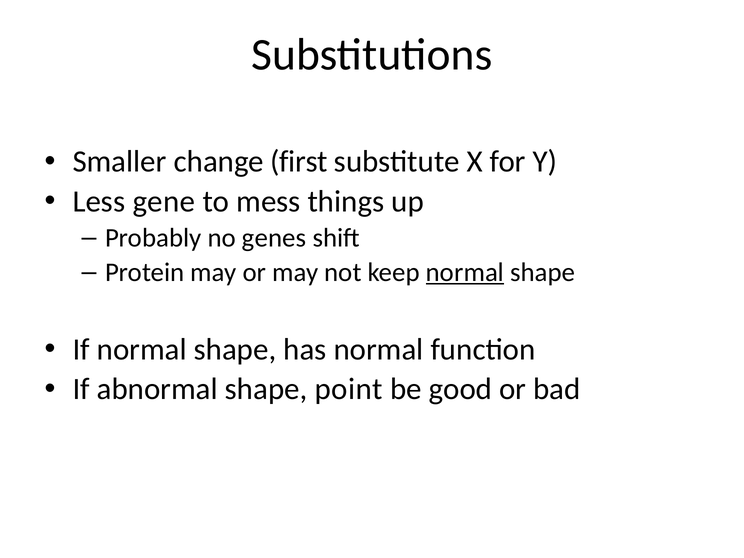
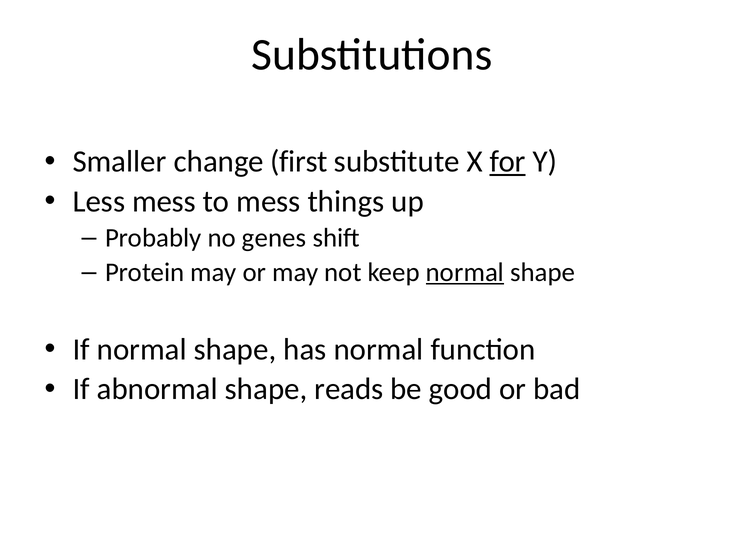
for underline: none -> present (508, 162)
Less gene: gene -> mess (164, 201)
point: point -> reads (349, 389)
